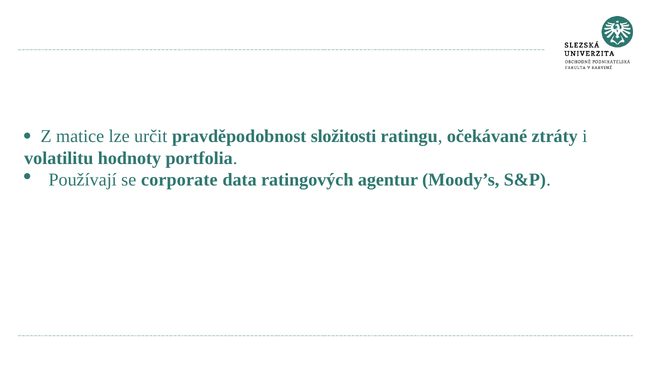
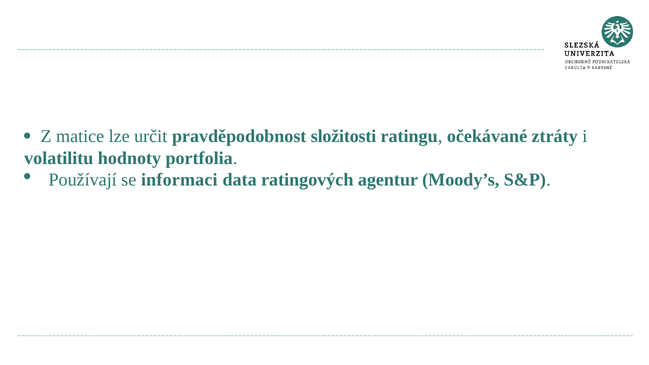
corporate: corporate -> informaci (179, 180)
